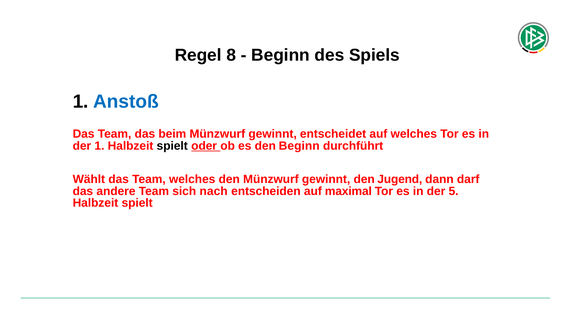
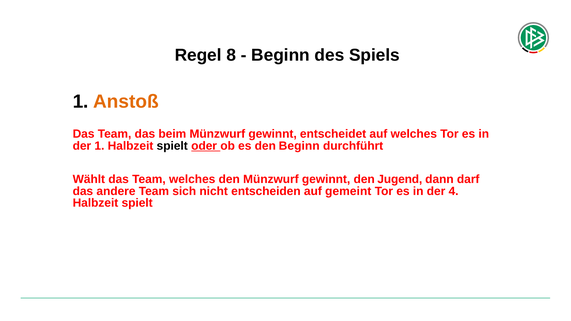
Anstoß colour: blue -> orange (126, 102)
nach: nach -> nicht (214, 191)
maximal: maximal -> gemeint (348, 191)
5: 5 -> 4 (454, 191)
